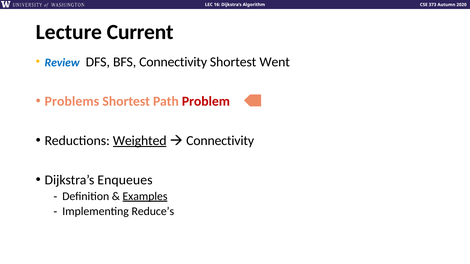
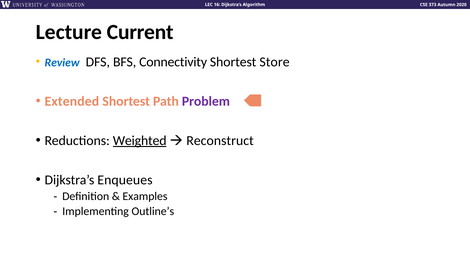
Went: Went -> Store (275, 62)
Problems: Problems -> Extended (72, 101)
Problem colour: red -> purple (206, 101)
Connectivity: Connectivity -> Reconstruct (220, 141)
Examples underline: present -> none (145, 196)
Reduce’s: Reduce’s -> Outline’s (153, 212)
